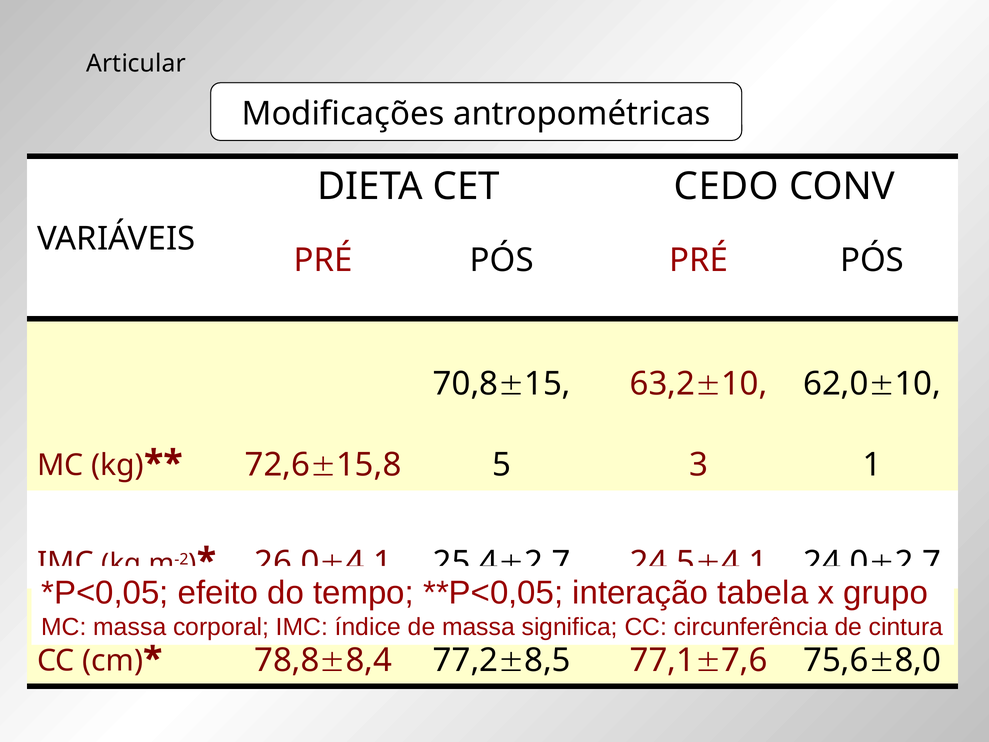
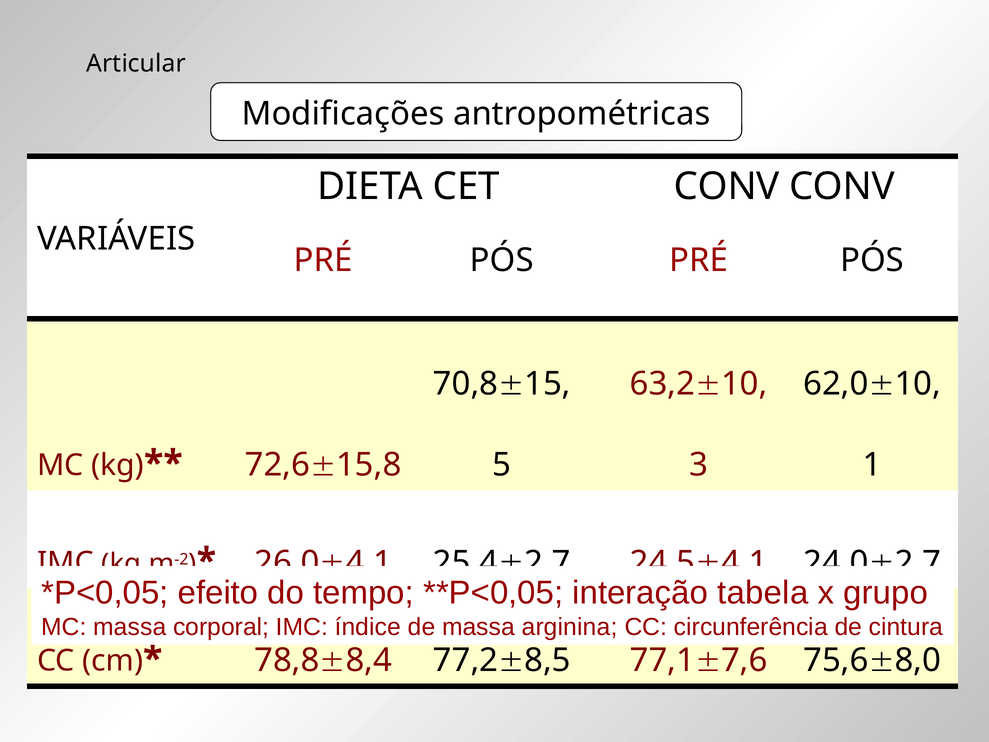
CET CEDO: CEDO -> CONV (727, 186)
significa: significa -> arginina (570, 627)
